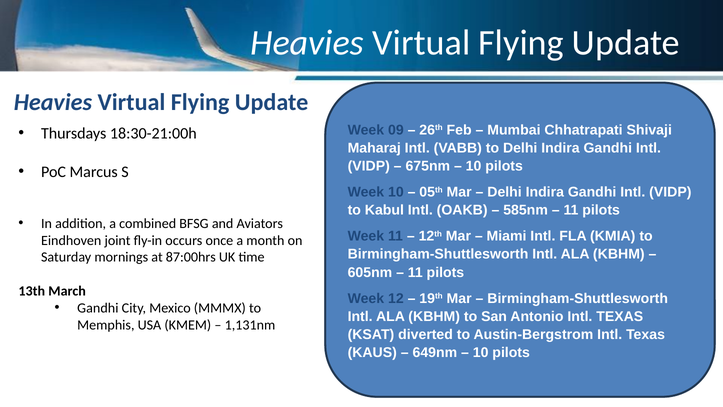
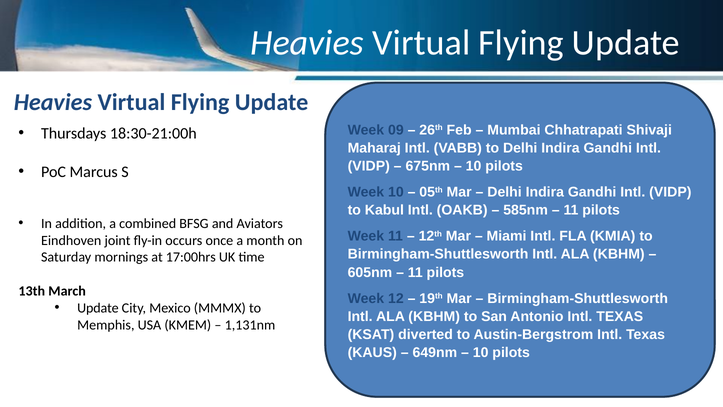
87:00hrs: 87:00hrs -> 17:00hrs (191, 257)
Gandhi: Gandhi -> Update (98, 308)
